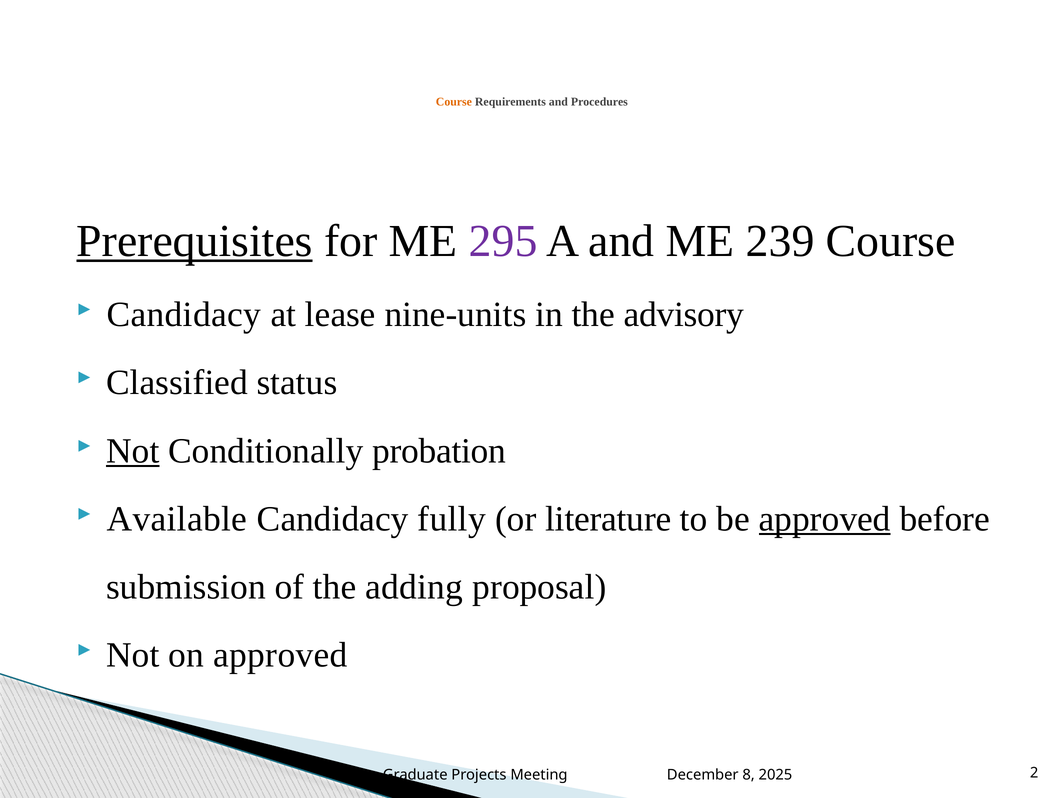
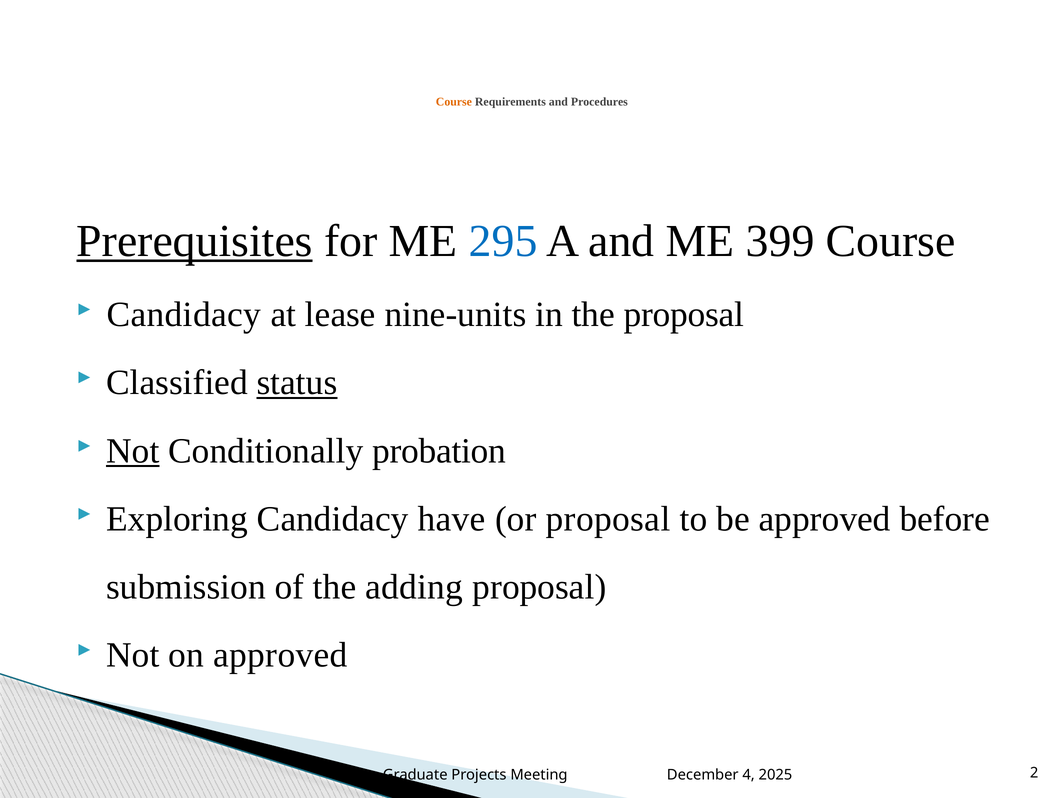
295 colour: purple -> blue (503, 241)
239: 239 -> 399 (780, 241)
the advisory: advisory -> proposal (684, 315)
status underline: none -> present (297, 383)
Available: Available -> Exploring (177, 519)
fully: fully -> have (452, 519)
or literature: literature -> proposal (608, 519)
approved underline: present -> none (825, 519)
8: 8 -> 4 (749, 775)
